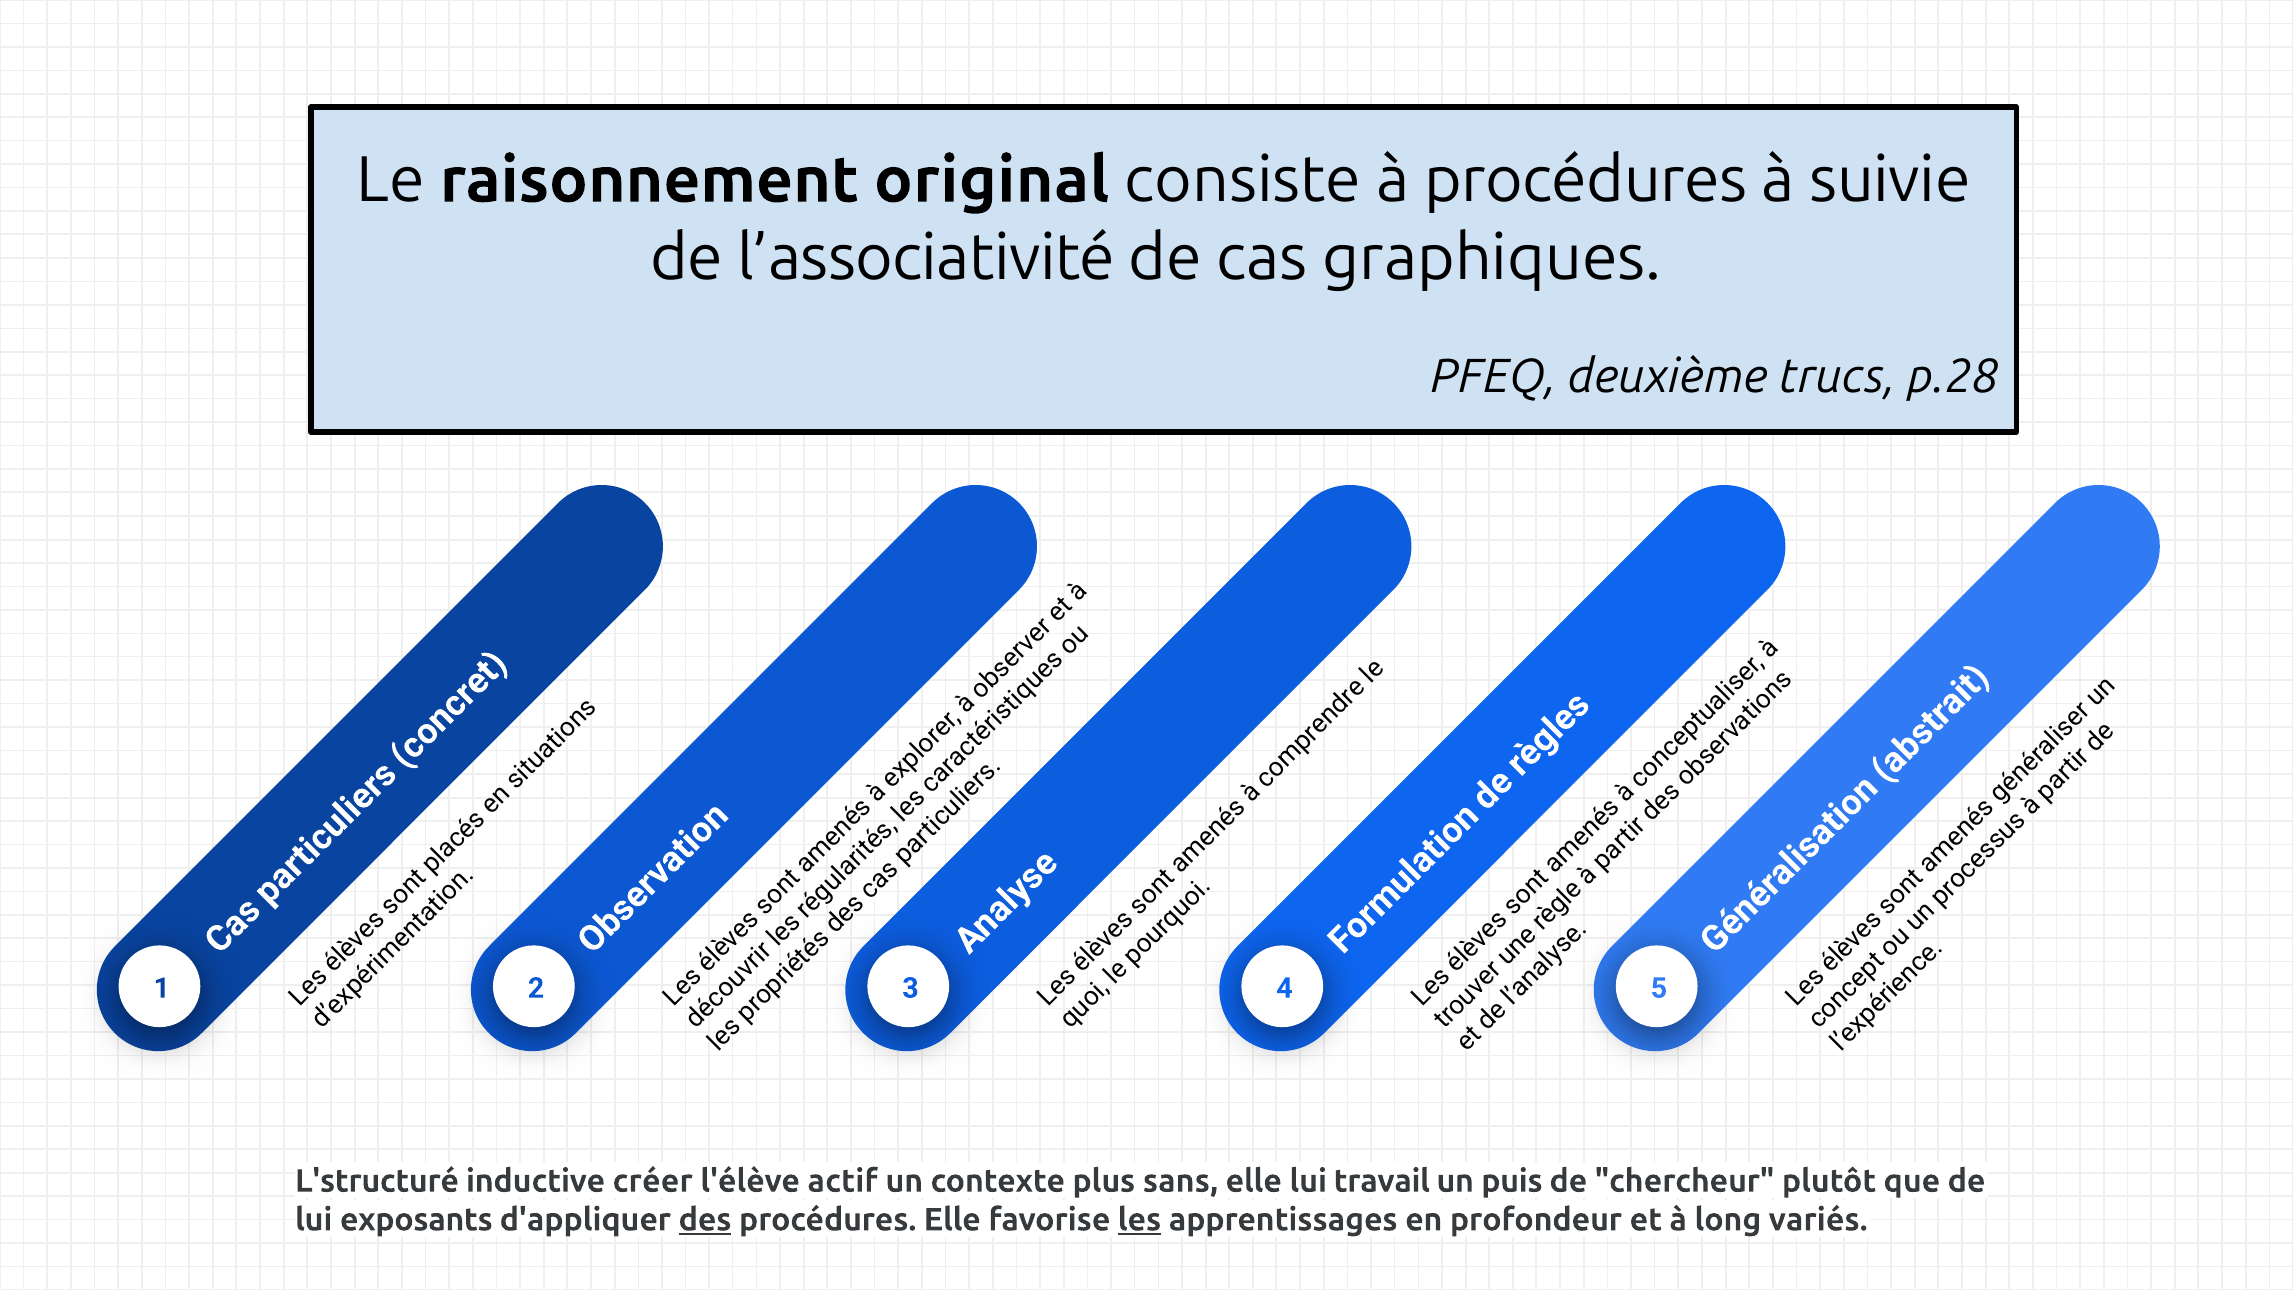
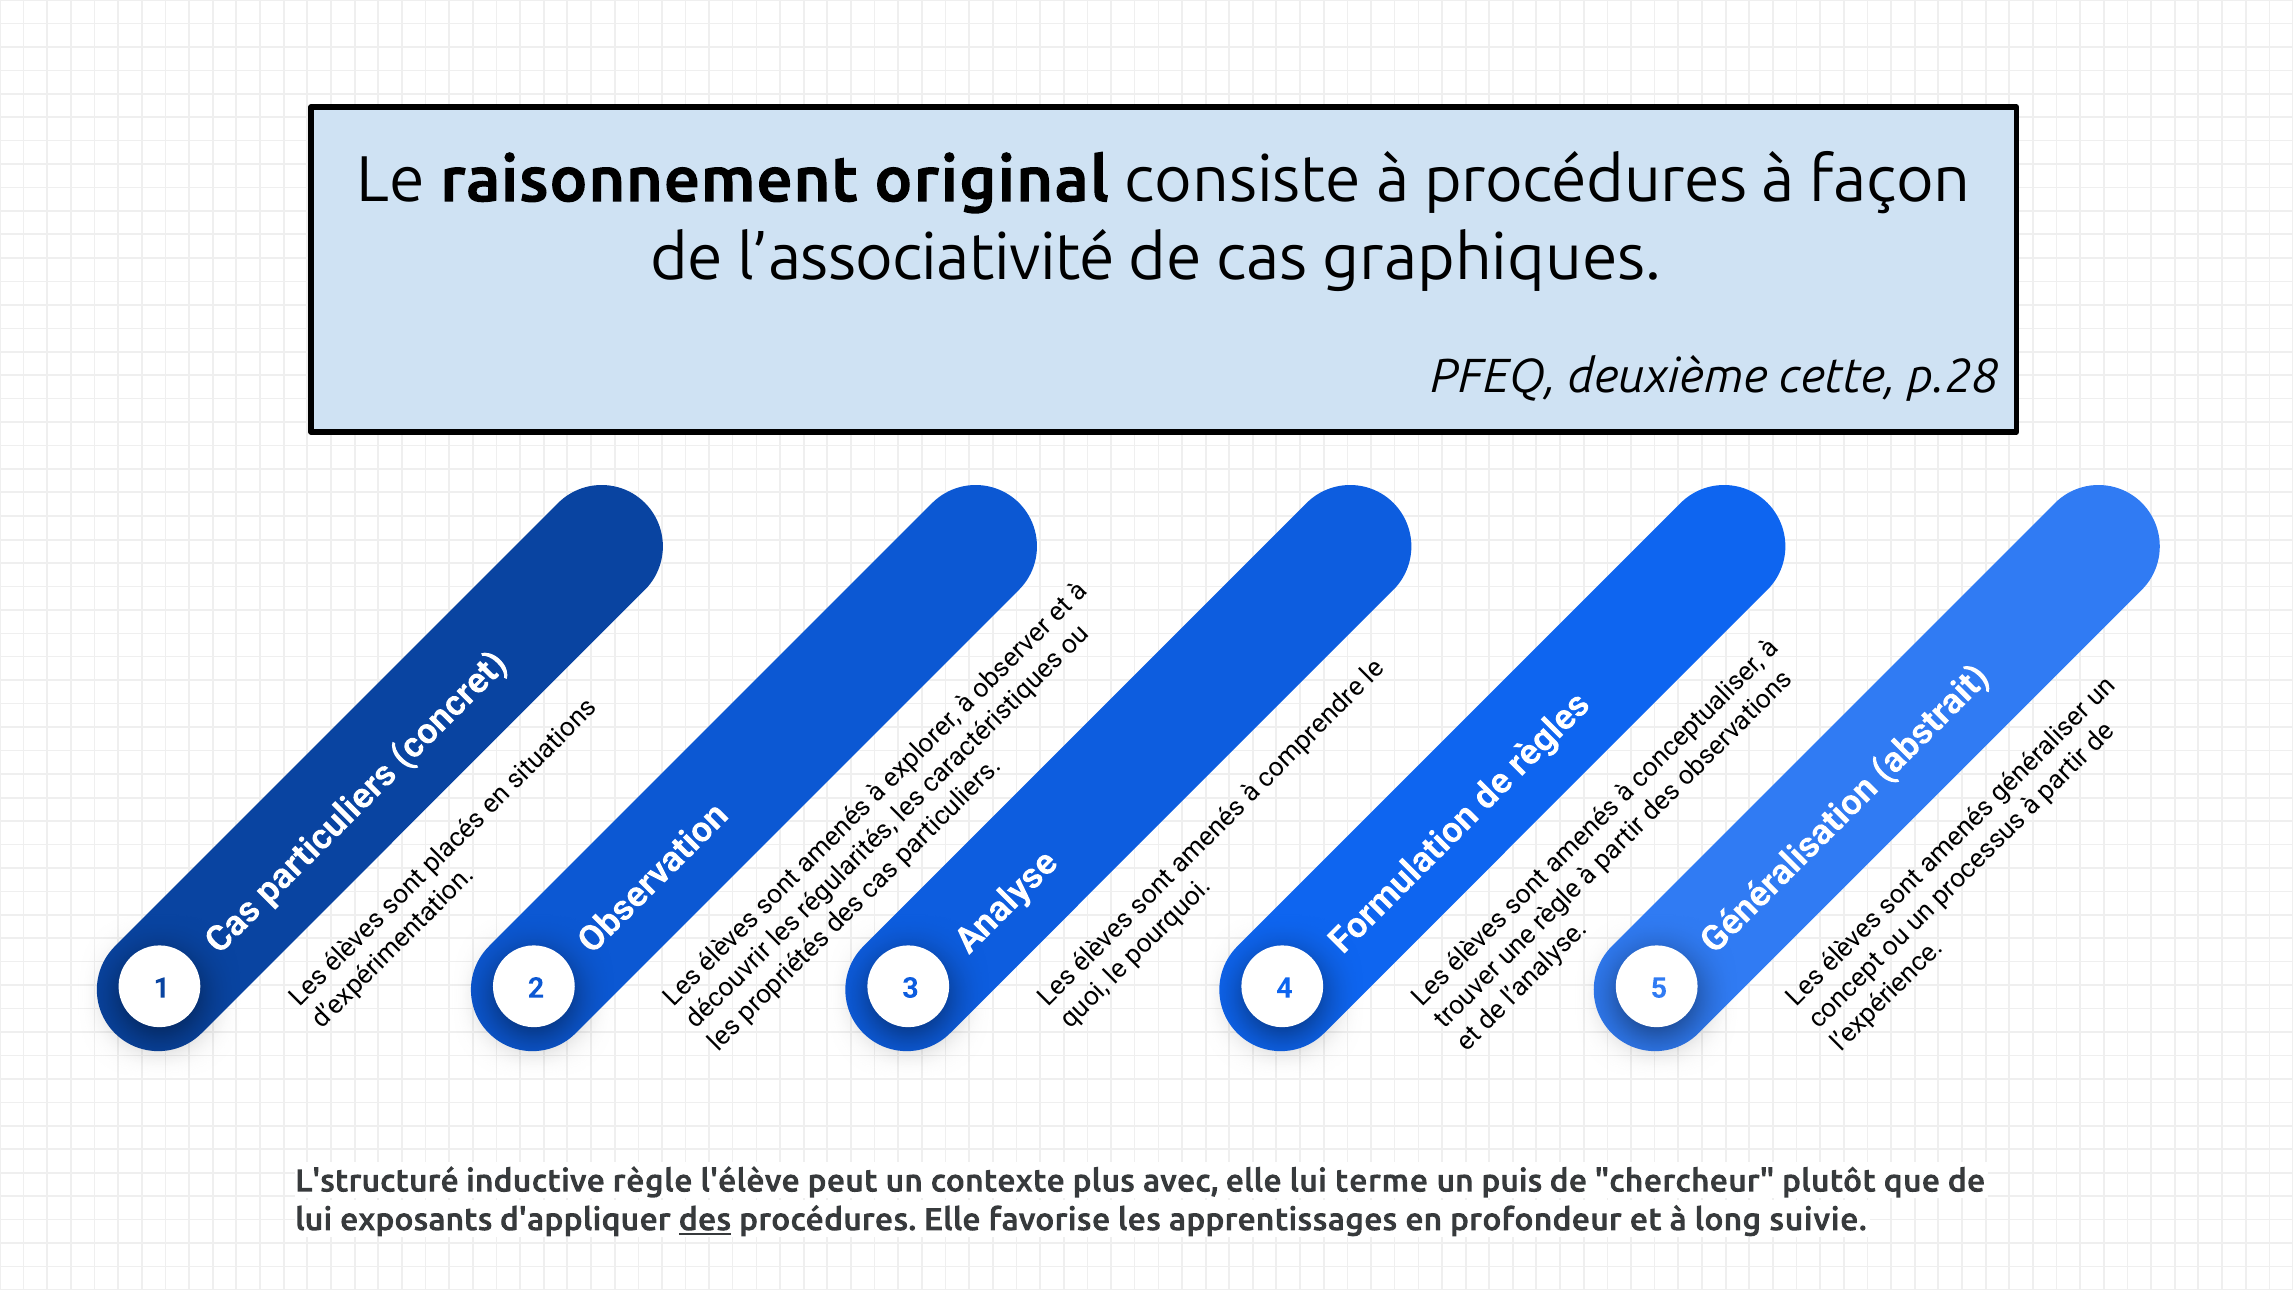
suivie: suivie -> façon (1890, 180)
trucs: trucs -> cette (1838, 377)
créer: créer -> règle (653, 1181)
actif: actif -> peut (843, 1181)
sans: sans -> avec (1181, 1181)
travail: travail -> terme (1381, 1181)
les underline: present -> none (1140, 1220)
variés: variés -> suivie (1818, 1220)
